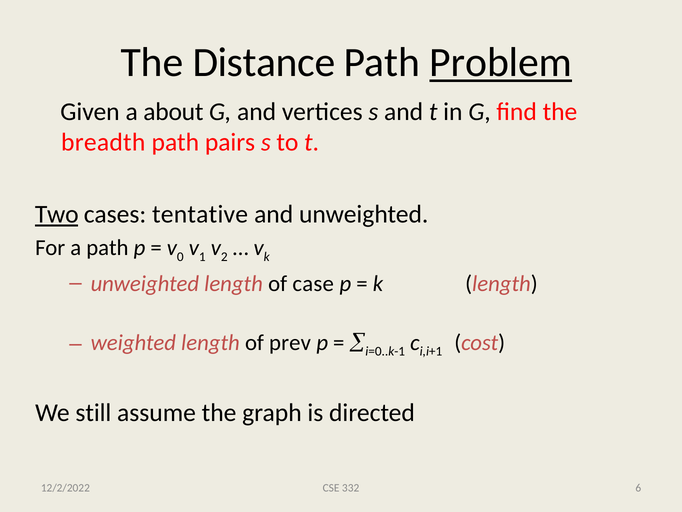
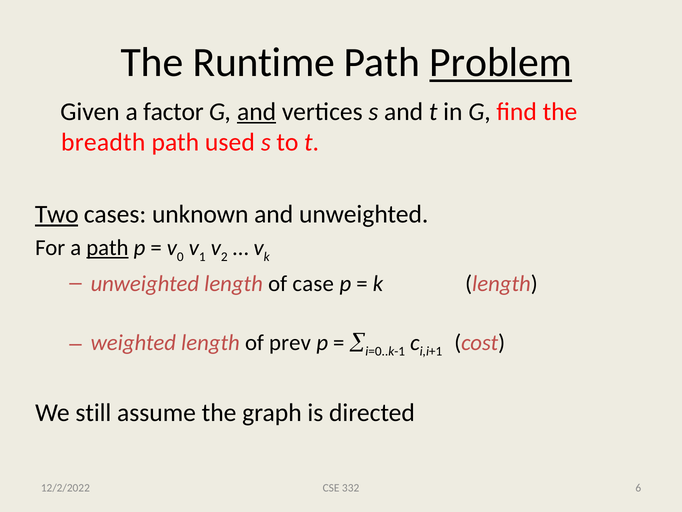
Distance: Distance -> Runtime (264, 63)
about: about -> factor (173, 111)
and underline: none -> present (257, 111)
pairs: pairs -> used (230, 142)
tentative: tentative -> unknown (200, 214)
path underline: none -> present (107, 248)
